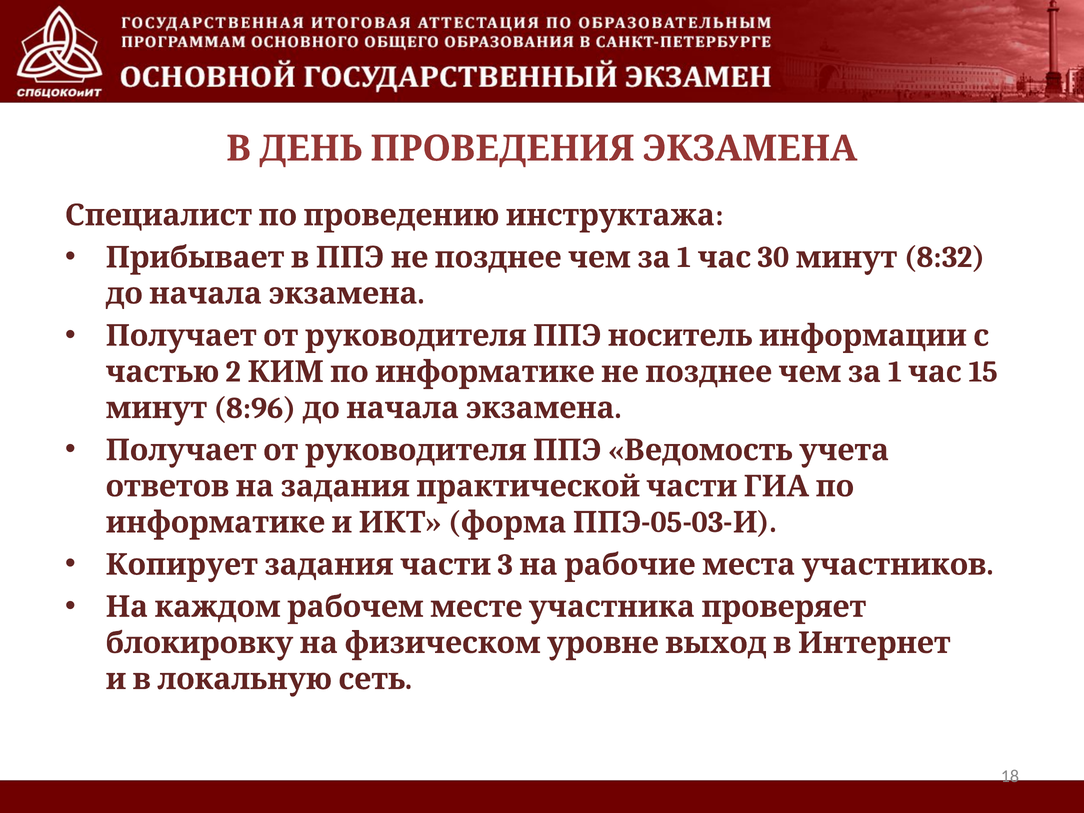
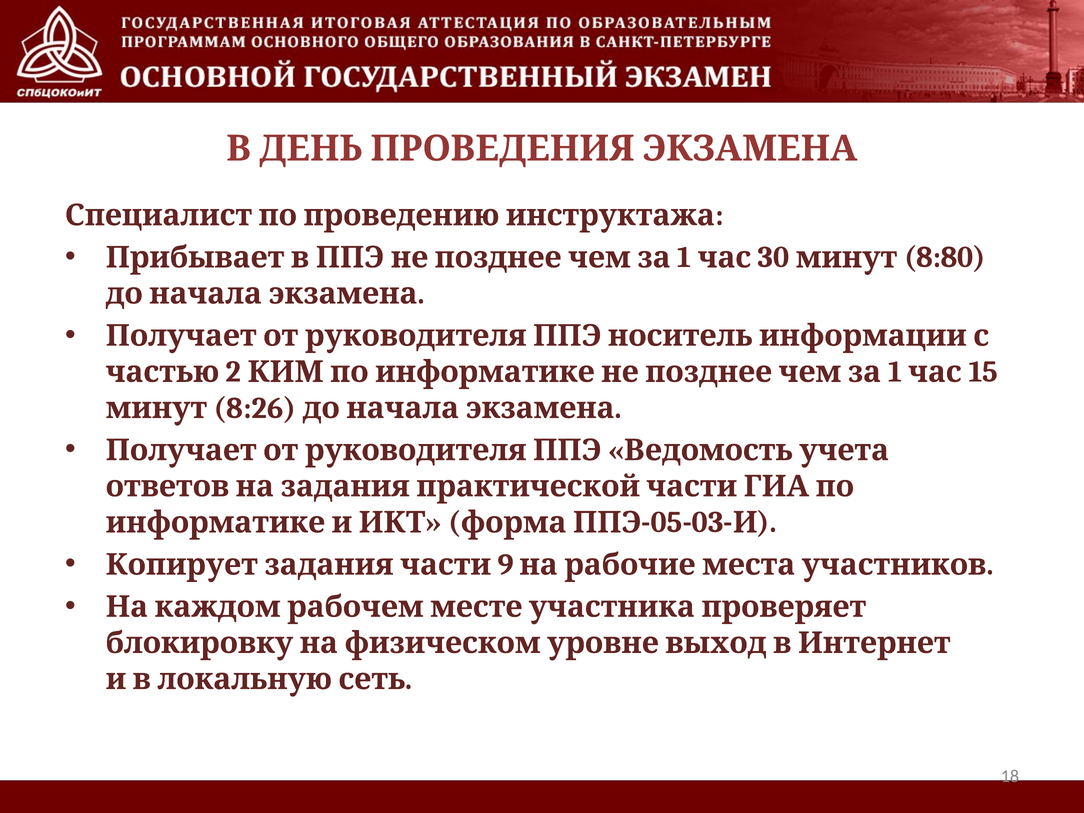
8:32: 8:32 -> 8:80 (945, 257)
8:96: 8:96 -> 8:26 (255, 408)
3: 3 -> 9 (506, 565)
